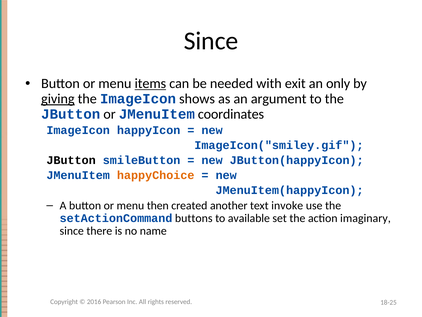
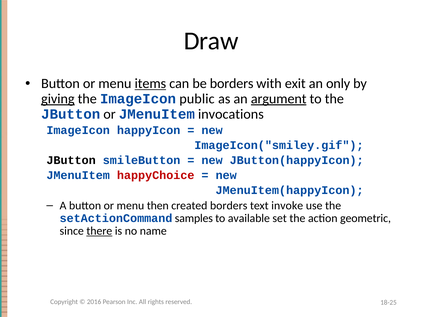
Since: Since -> Draw (211, 41)
be needed: needed -> borders (232, 83)
shows: shows -> public (197, 99)
argument underline: none -> present (279, 99)
coordinates: coordinates -> invocations (231, 114)
happyChoice colour: orange -> red (156, 175)
created another: another -> borders (229, 205)
buttons: buttons -> samples (194, 218)
imaginary: imaginary -> geometric (366, 218)
there underline: none -> present (99, 230)
